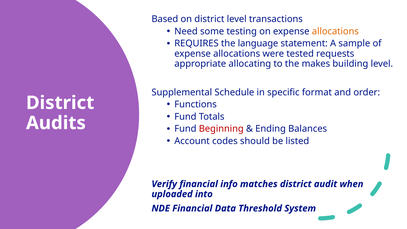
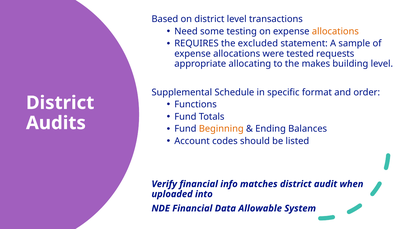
language: language -> excluded (258, 44)
Beginning colour: red -> orange (221, 129)
Threshold: Threshold -> Allowable (260, 208)
